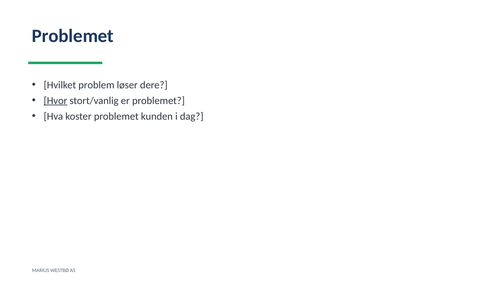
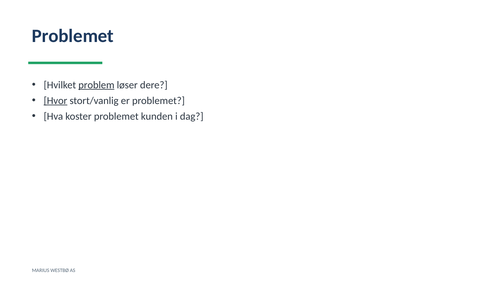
problem underline: none -> present (96, 85)
